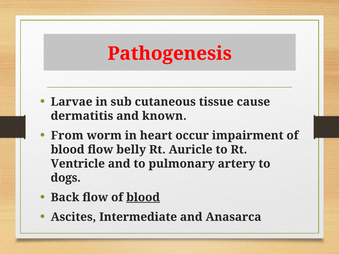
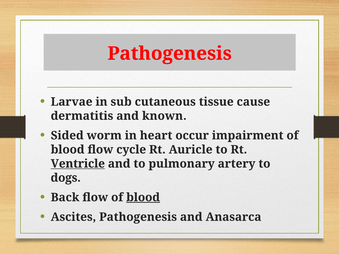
From: From -> Sided (67, 136)
belly: belly -> cycle (131, 150)
Ventricle underline: none -> present (78, 164)
Ascites Intermediate: Intermediate -> Pathogenesis (138, 217)
